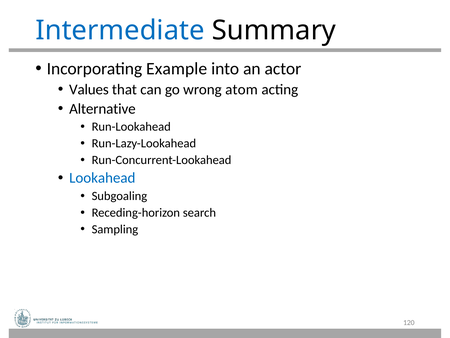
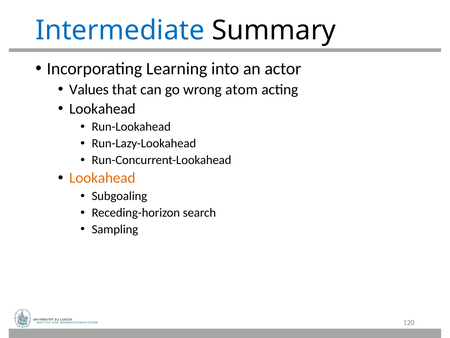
Example: Example -> Learning (177, 69)
Alternative: Alternative -> Lookahead (102, 109)
Lookahead colour: blue -> orange (102, 178)
